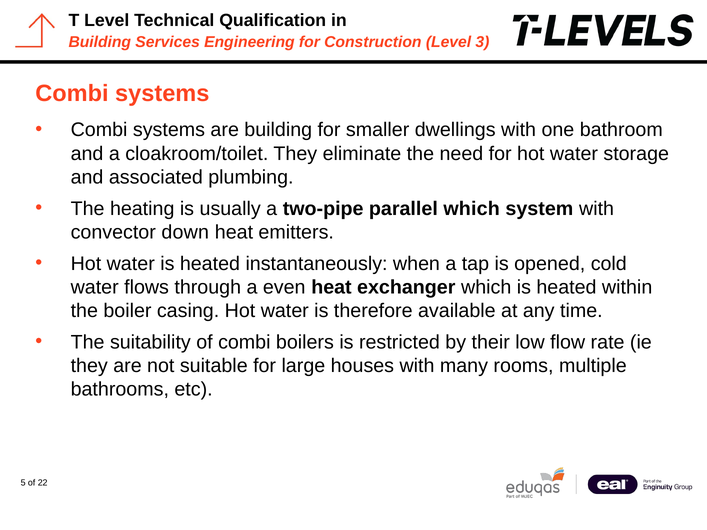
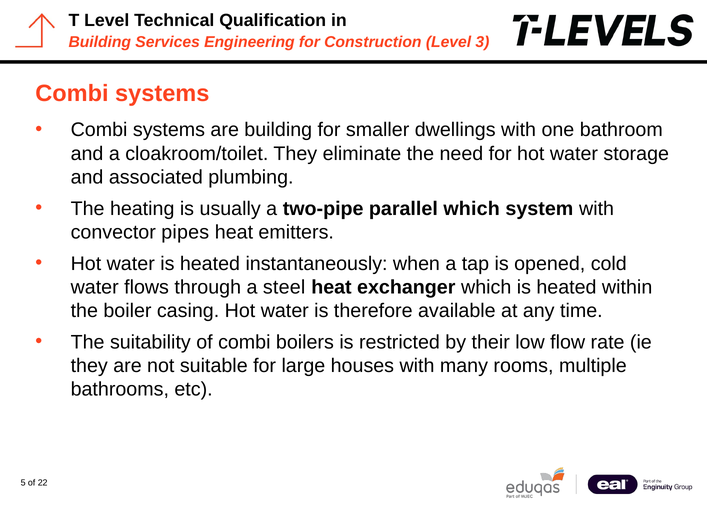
down: down -> pipes (185, 232)
even: even -> steel (284, 287)
